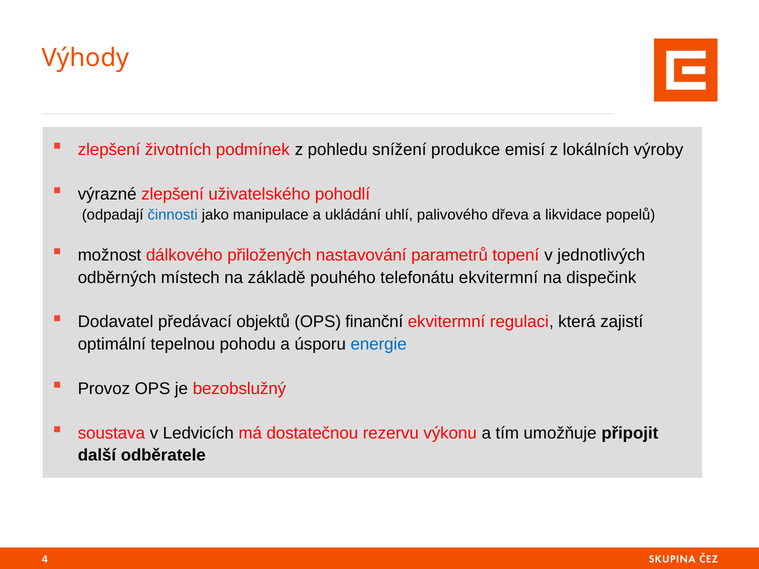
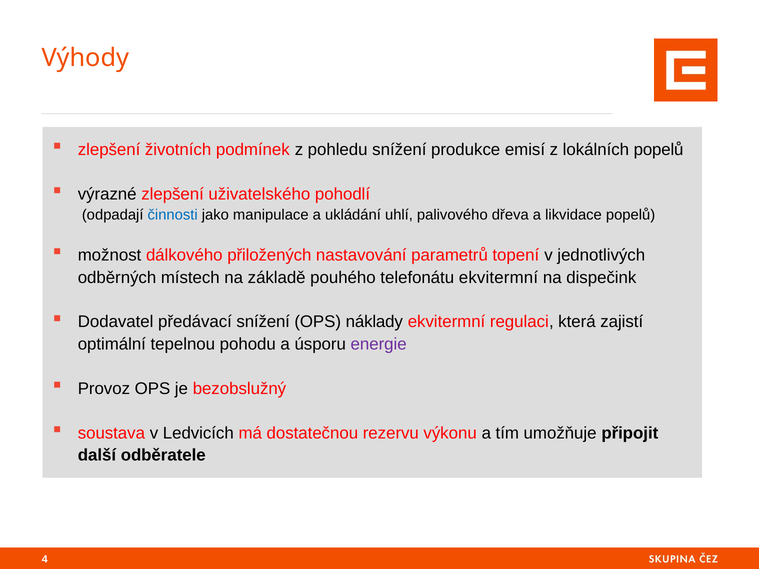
lokálních výroby: výroby -> popelů (659, 150)
předávací objektů: objektů -> snížení (263, 322)
finanční: finanční -> náklady (374, 322)
energie colour: blue -> purple (379, 344)
